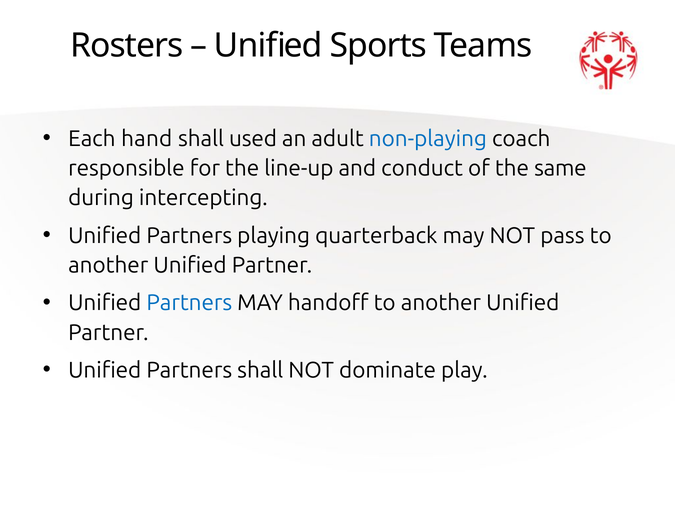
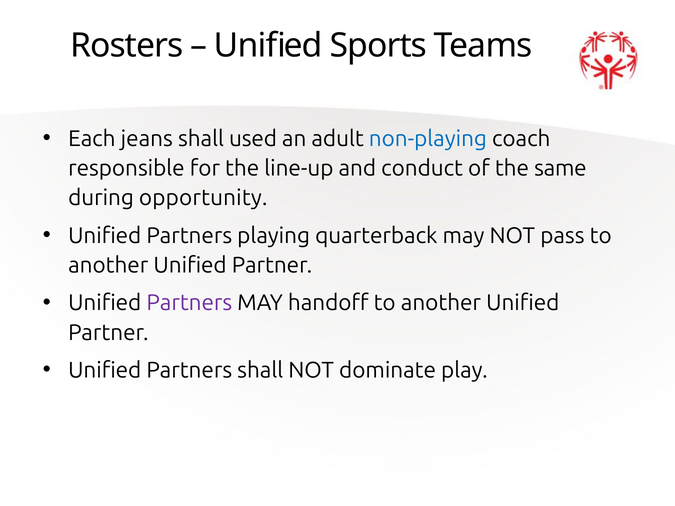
hand: hand -> jeans (147, 139)
intercepting: intercepting -> opportunity (203, 198)
Partners colour: blue -> purple (189, 303)
